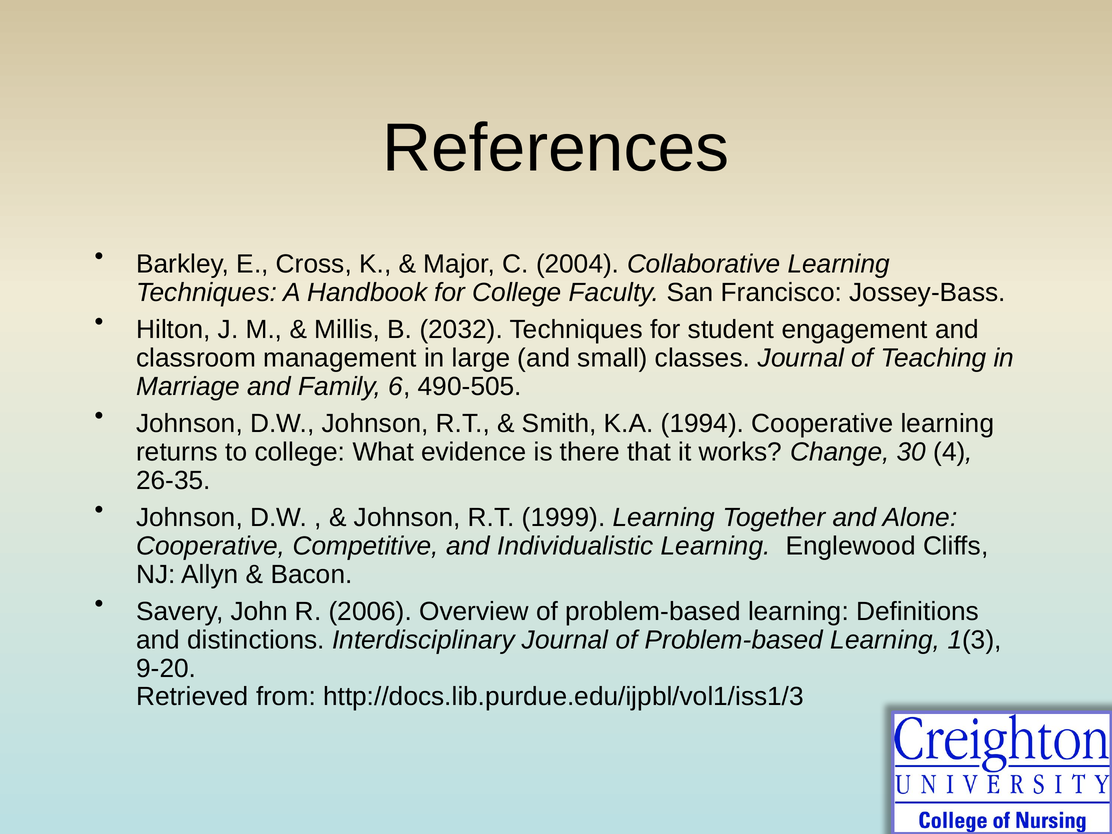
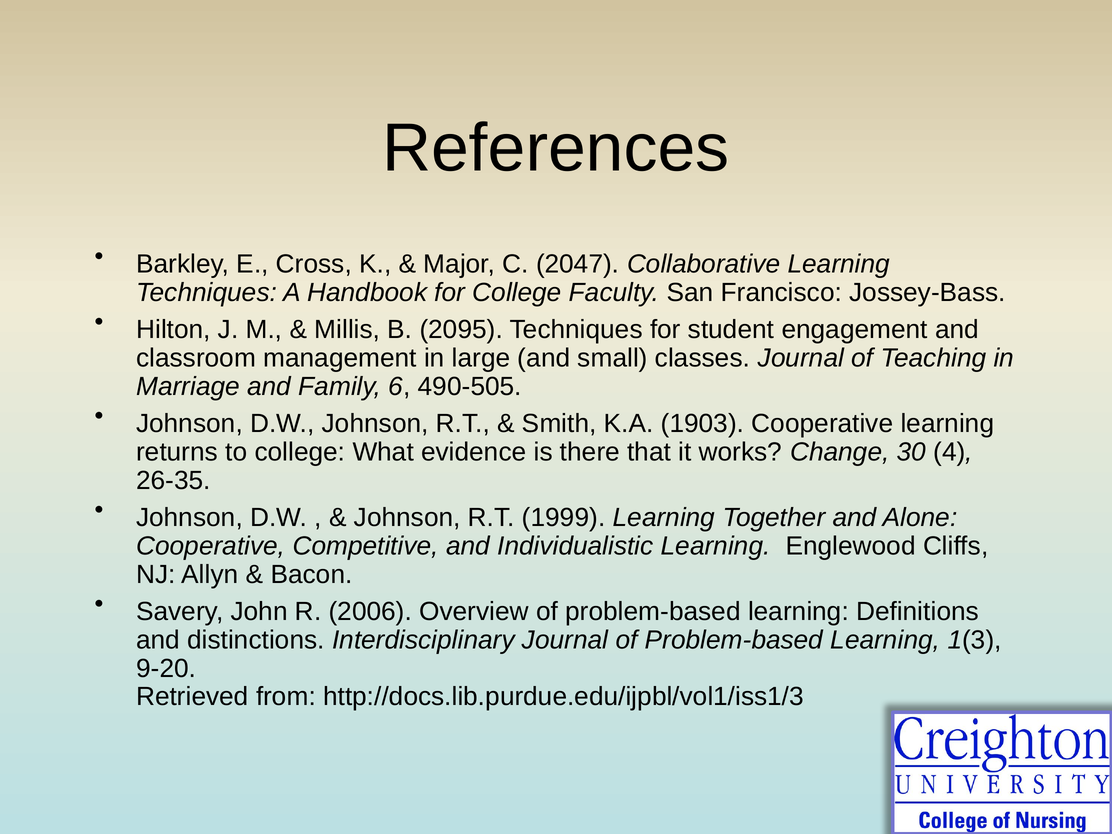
2004: 2004 -> 2047 (578, 264)
2032: 2032 -> 2095 (461, 330)
1994: 1994 -> 1903 (702, 424)
